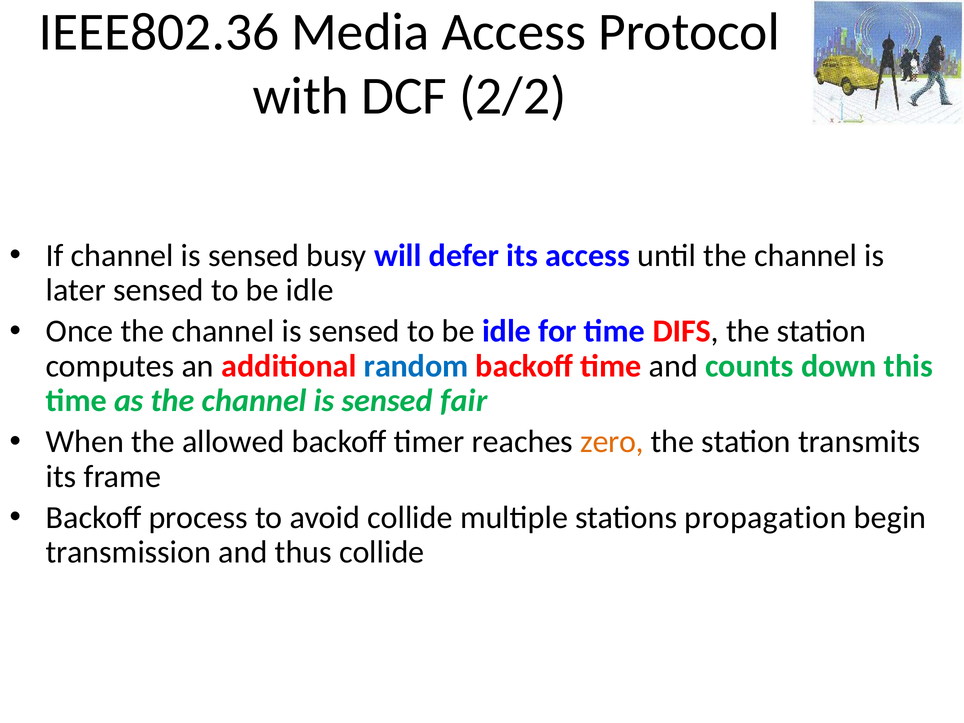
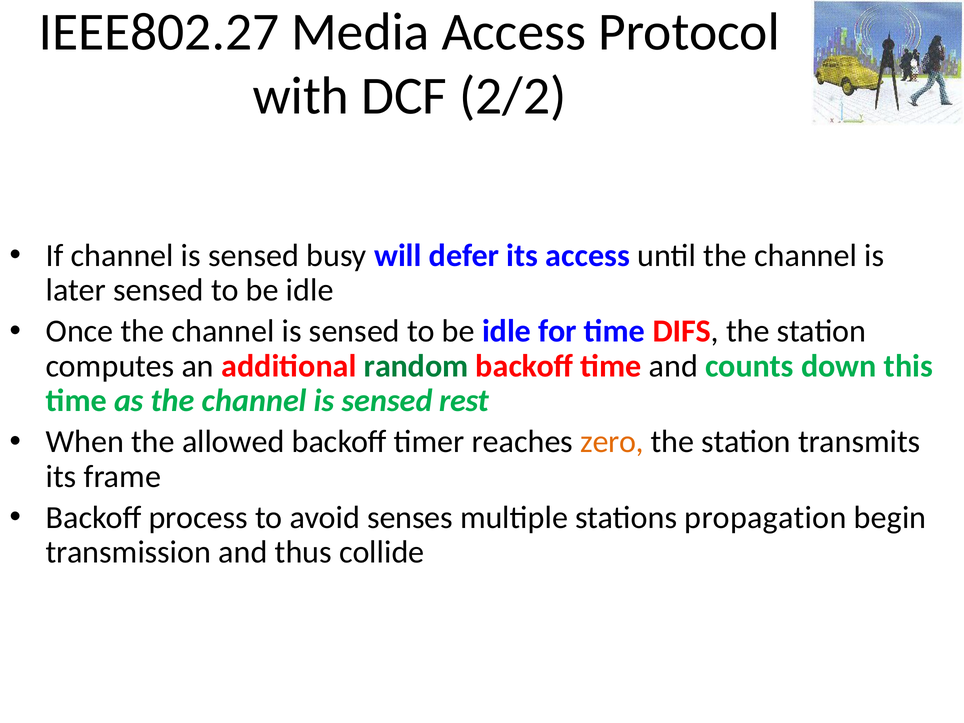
IEEE802.36: IEEE802.36 -> IEEE802.27 (159, 32)
random colour: blue -> green (416, 366)
fair: fair -> rest (464, 401)
avoid collide: collide -> senses (410, 518)
